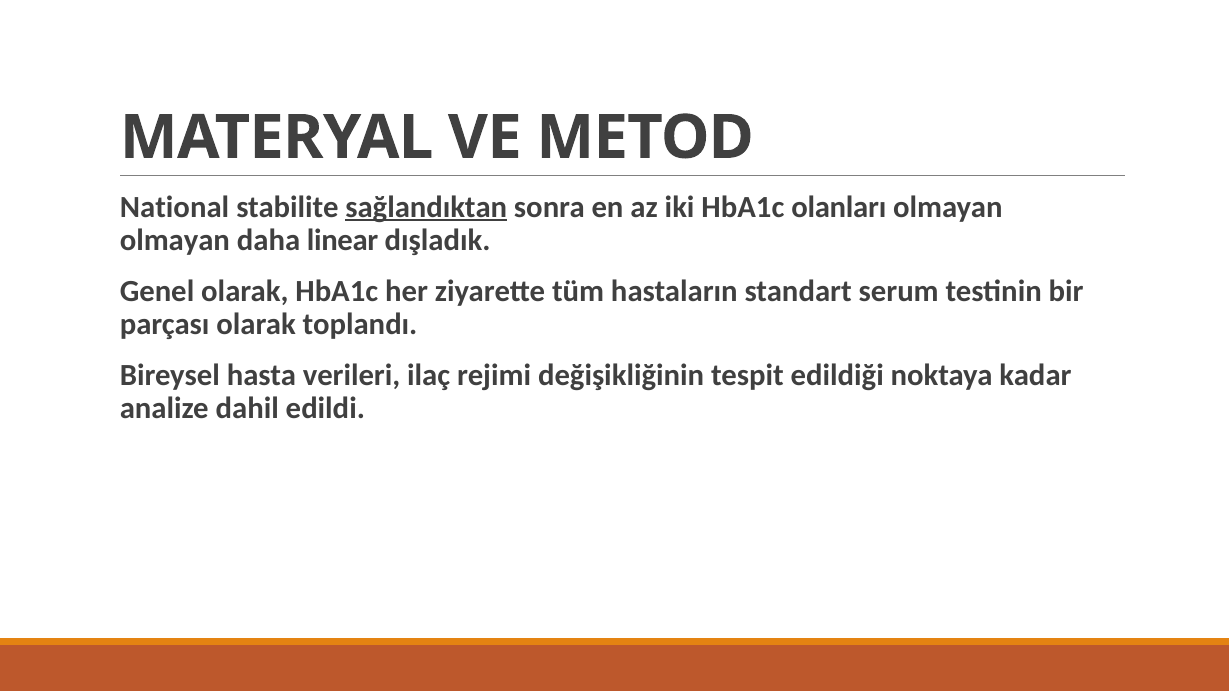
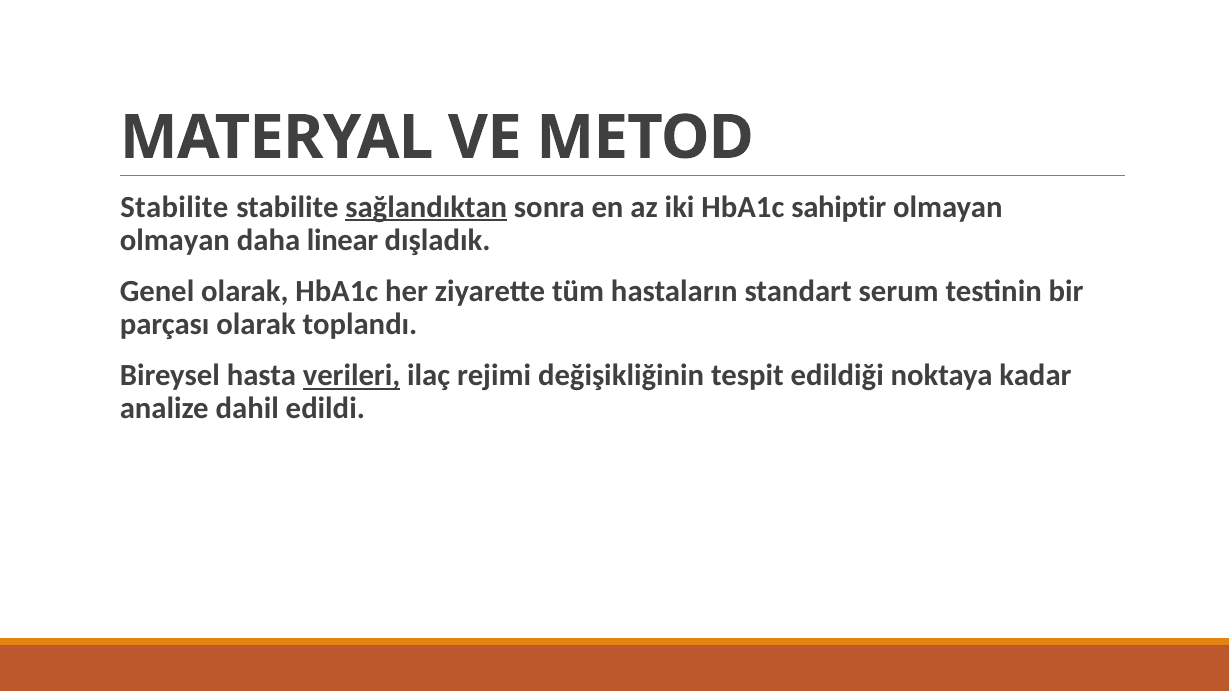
National: National -> Stabilite (174, 207)
olanları: olanları -> sahiptir (839, 207)
verileri underline: none -> present (352, 376)
